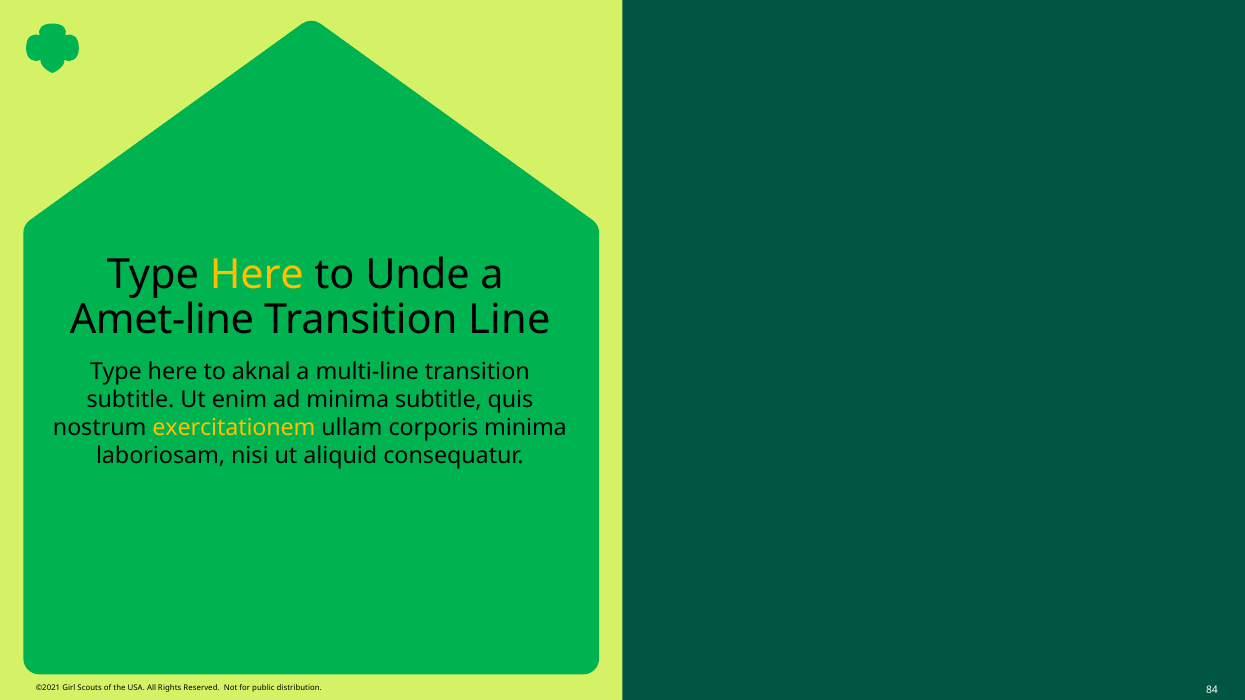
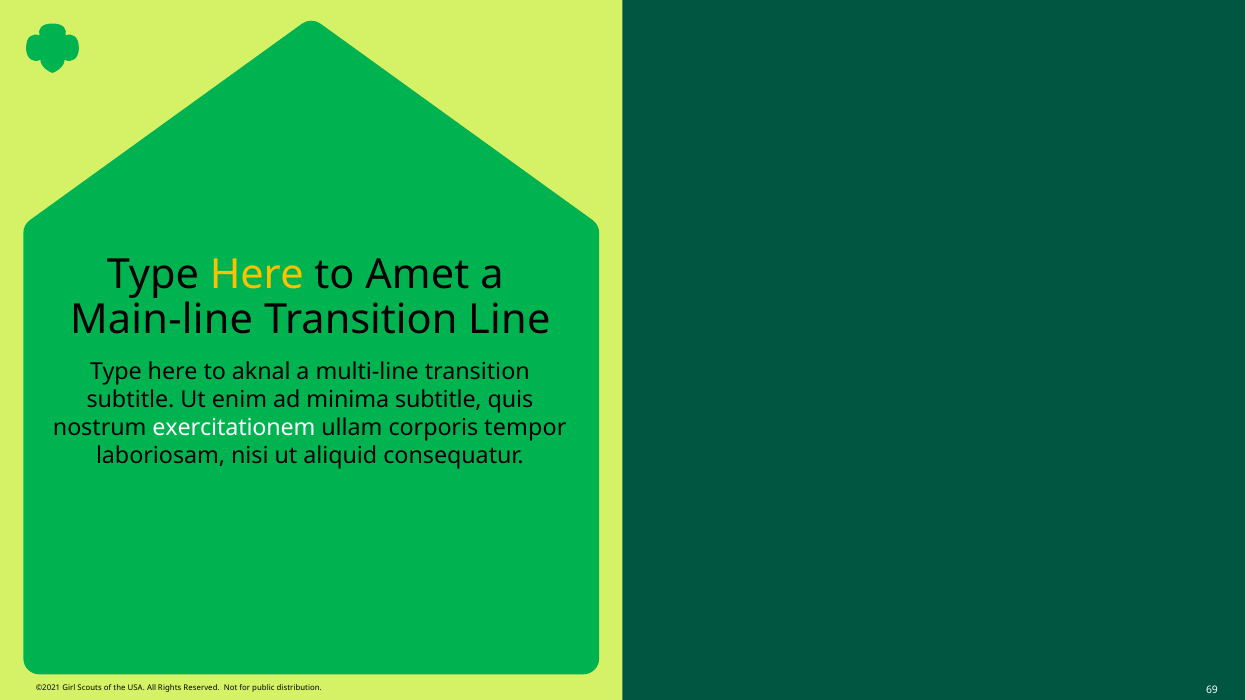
Unde: Unde -> Amet (417, 275)
Amet-line: Amet-line -> Main-line (162, 320)
exercitationem colour: yellow -> white (234, 428)
corporis minima: minima -> tempor (525, 428)
84: 84 -> 69 (1212, 690)
